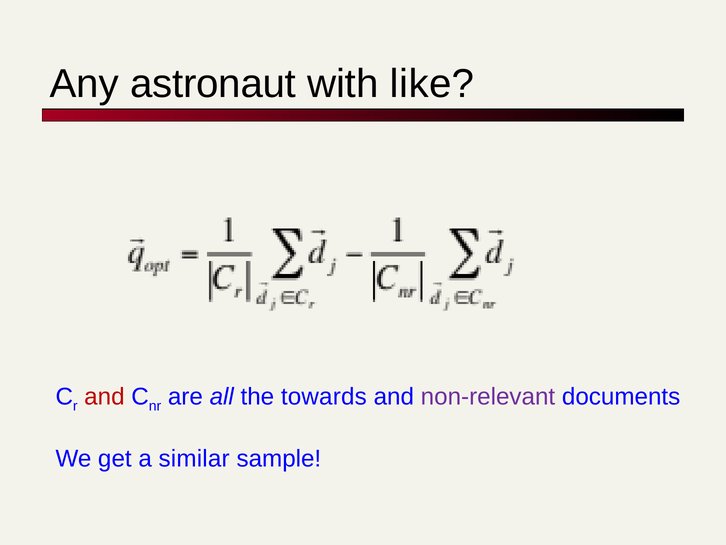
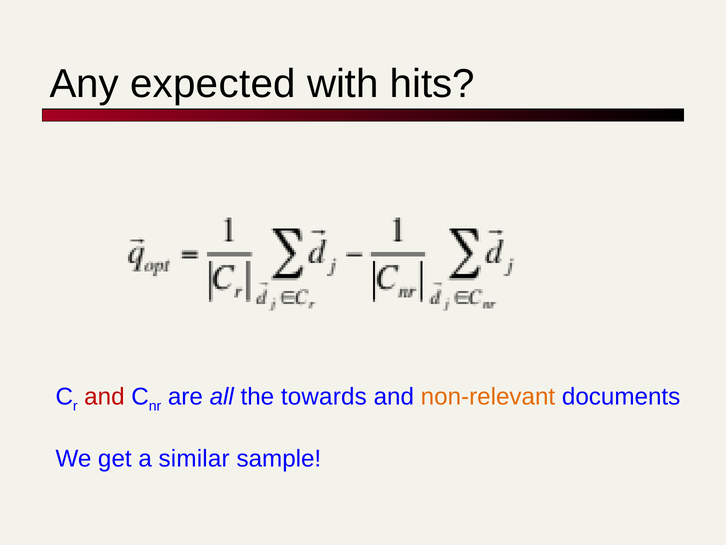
astronaut: astronaut -> expected (213, 84)
like: like -> hits (432, 84)
non-relevant colour: purple -> orange (488, 396)
